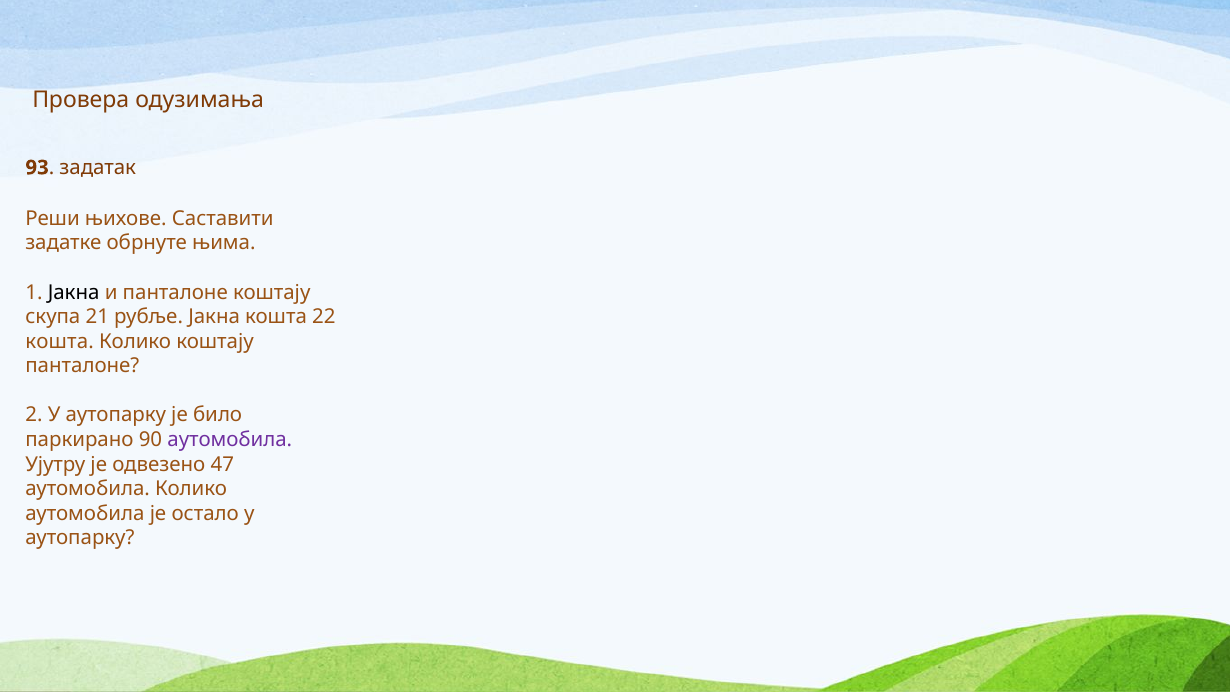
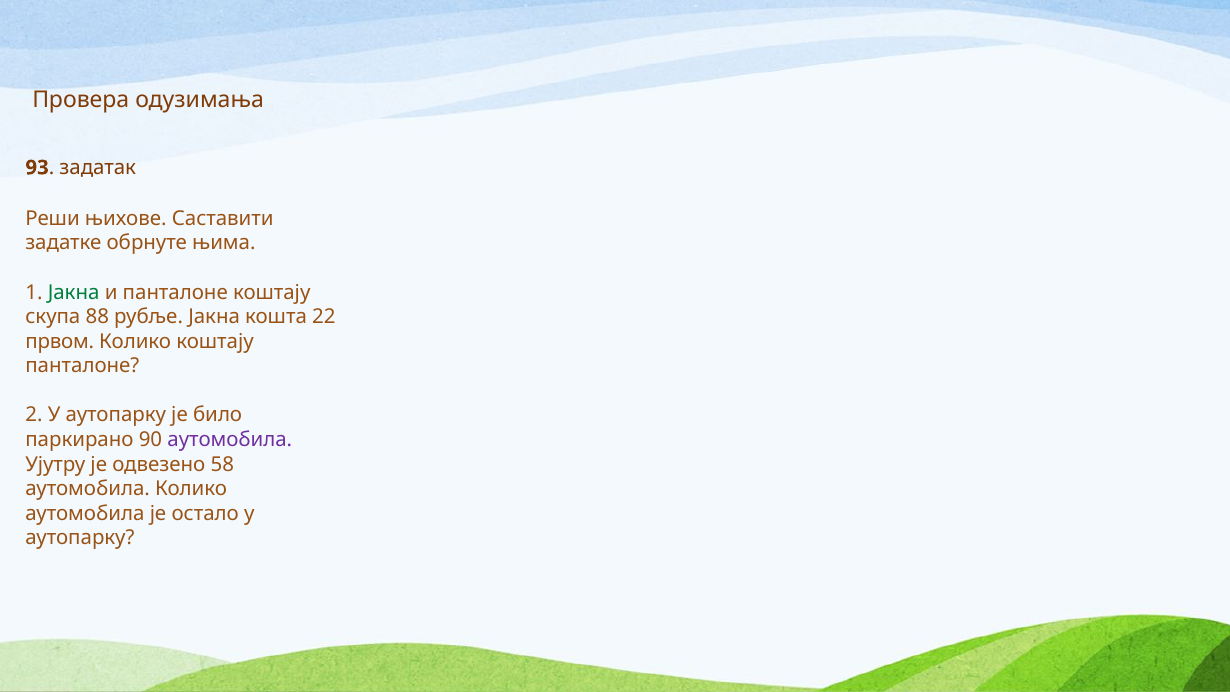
Јакна colour: black -> green (74, 292)
21: 21 -> 88 (97, 317)
кошта: кошта -> првом (60, 341)
47: 47 -> 58 (222, 464)
